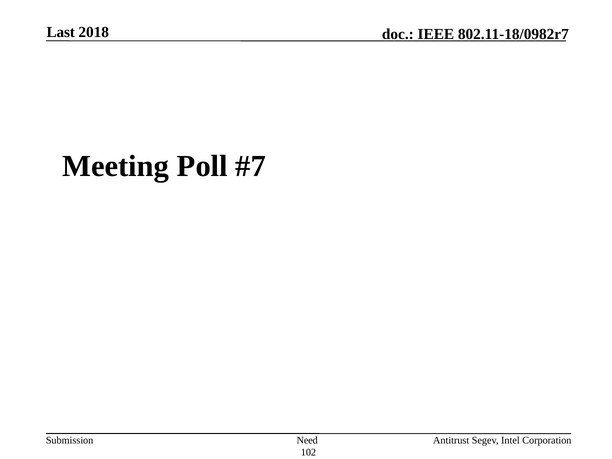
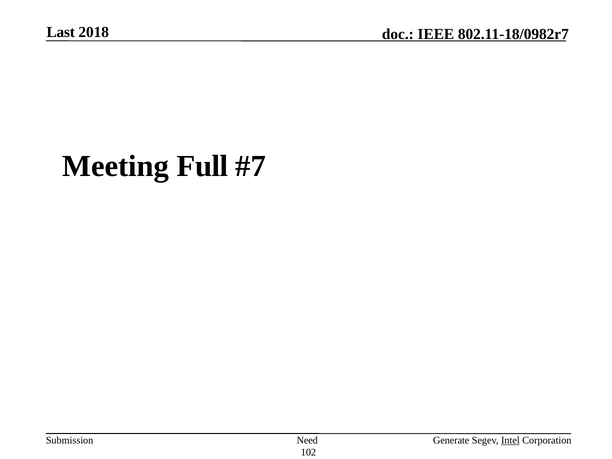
Poll: Poll -> Full (202, 166)
Antitrust: Antitrust -> Generate (451, 440)
Intel underline: none -> present (510, 440)
